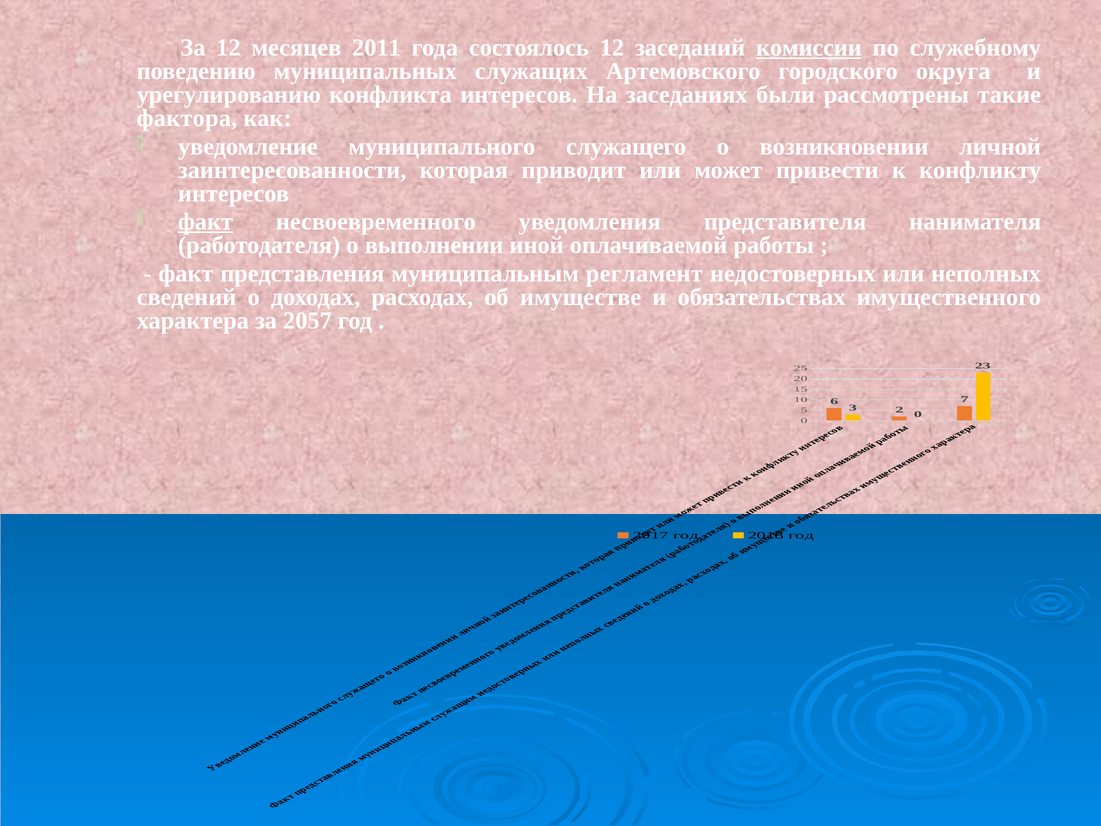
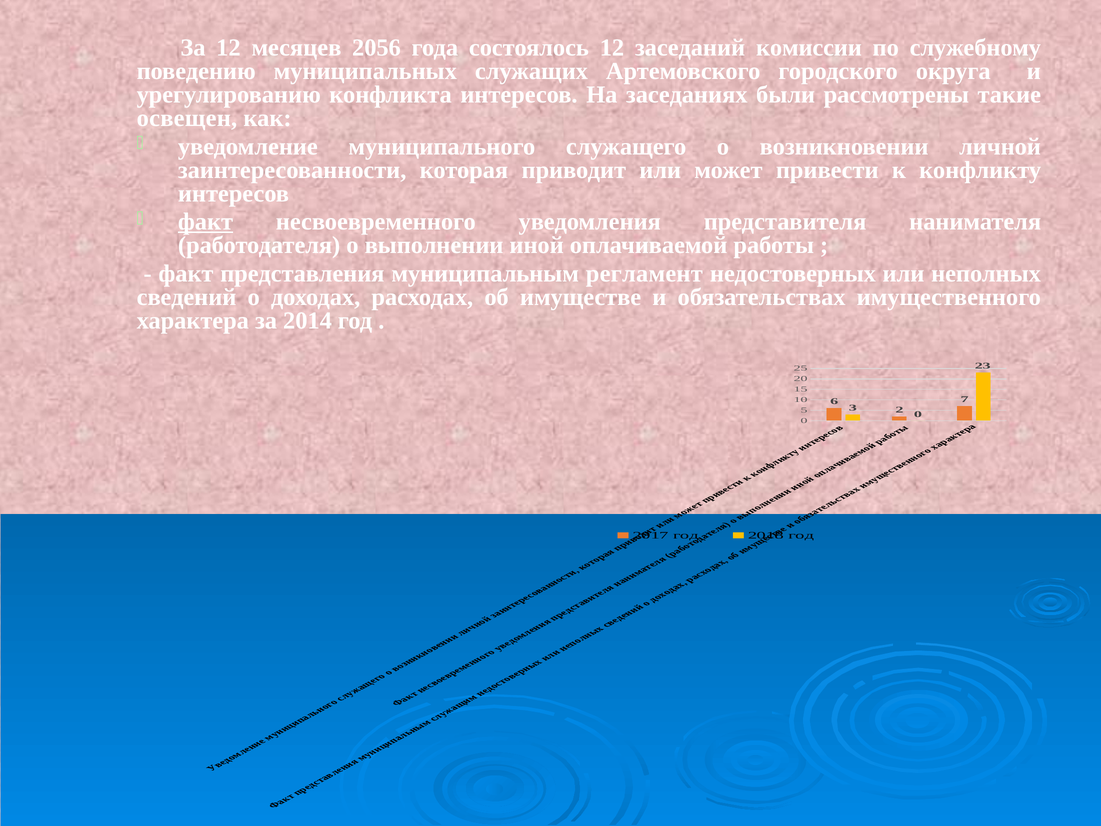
2011: 2011 -> 2056 (376, 48)
комиссии underline: present -> none (809, 48)
фактора: фактора -> освещен (187, 118)
2057: 2057 -> 2014 (307, 321)
